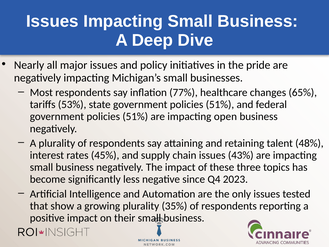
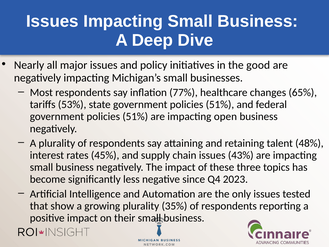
pride: pride -> good (258, 65)
